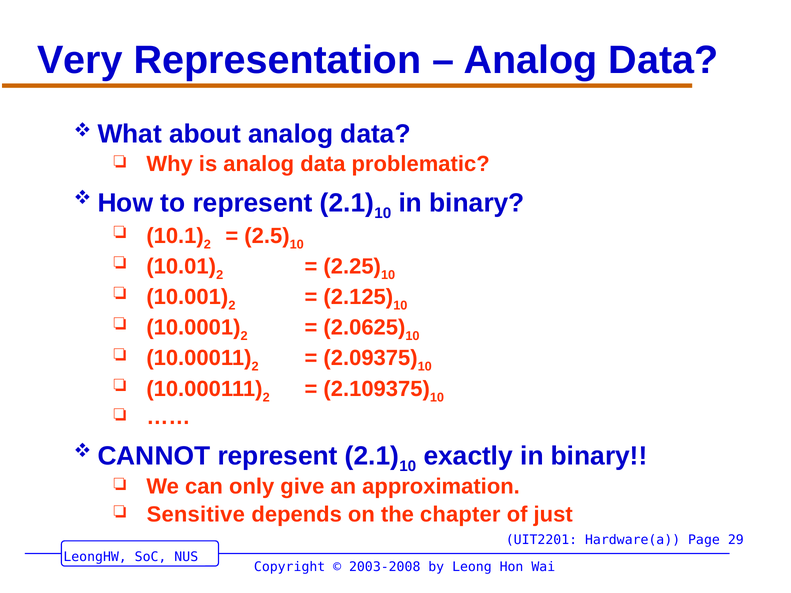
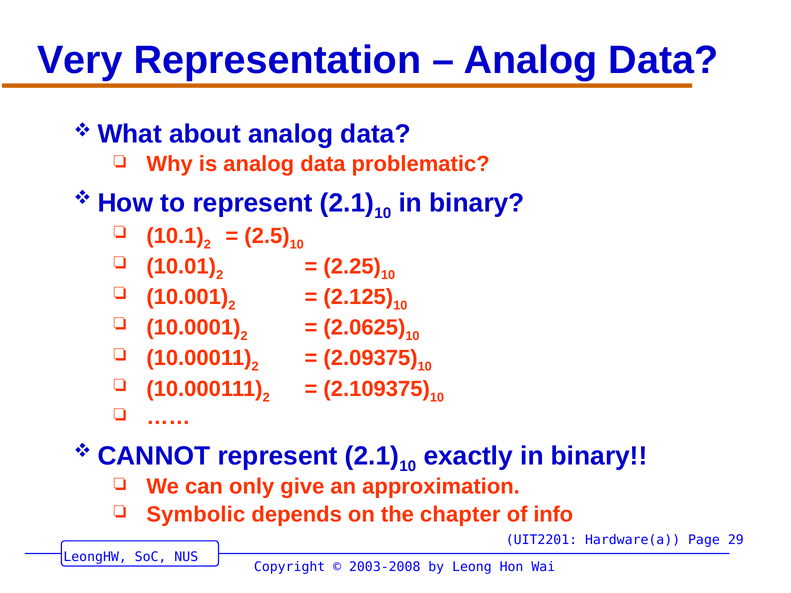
Sensitive: Sensitive -> Symbolic (196, 515)
just: just -> info (553, 515)
